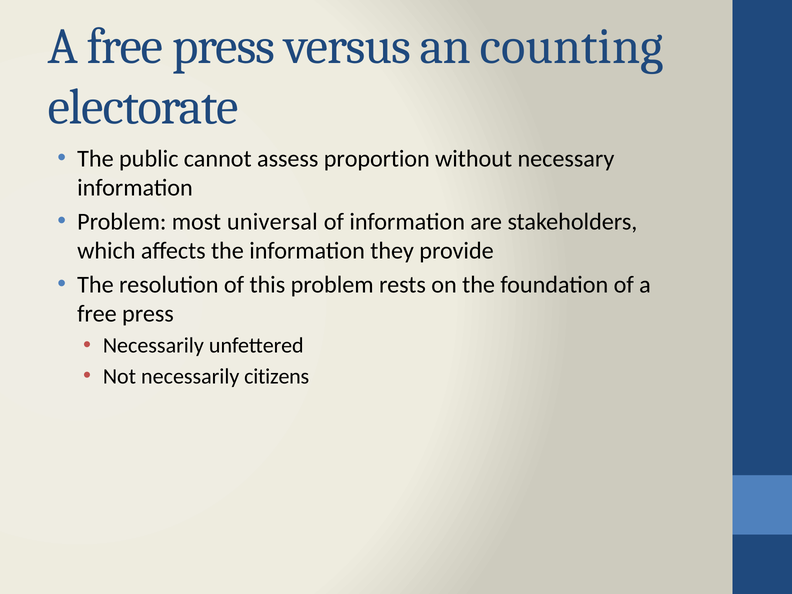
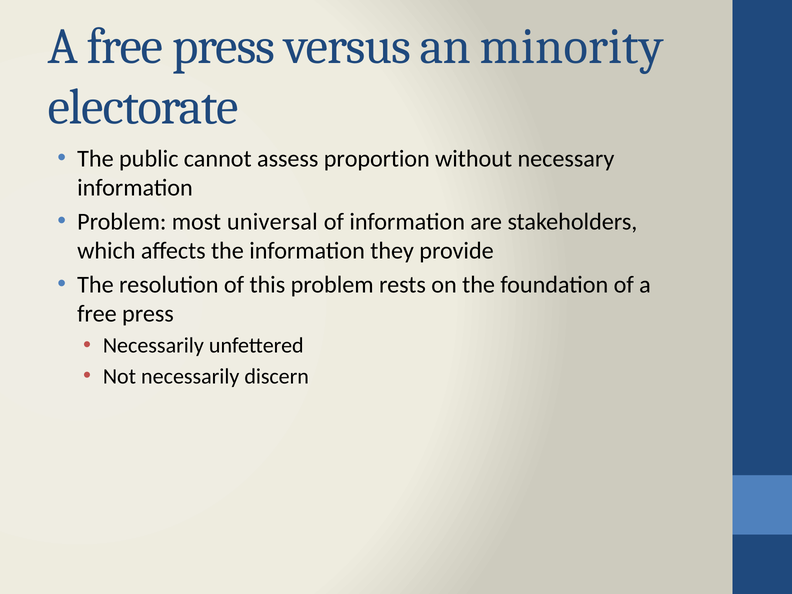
counting: counting -> minority (572, 46)
citizens: citizens -> discern (277, 376)
